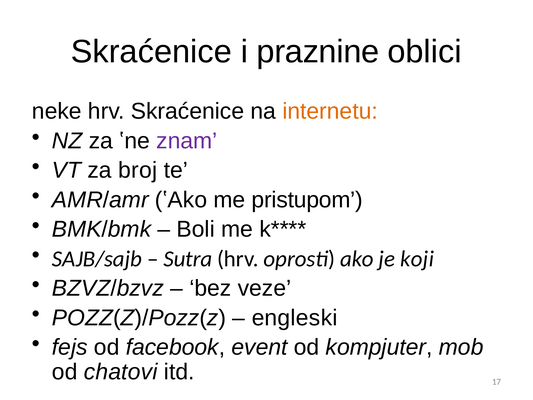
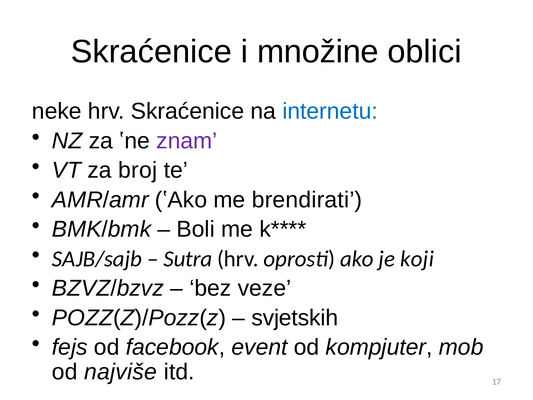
praznine: praznine -> množine (318, 52)
internetu colour: orange -> blue (330, 111)
pristupom: pristupom -> brendirati (307, 200)
engleski: engleski -> svjetskih (295, 318)
chatovi: chatovi -> najviše (121, 372)
